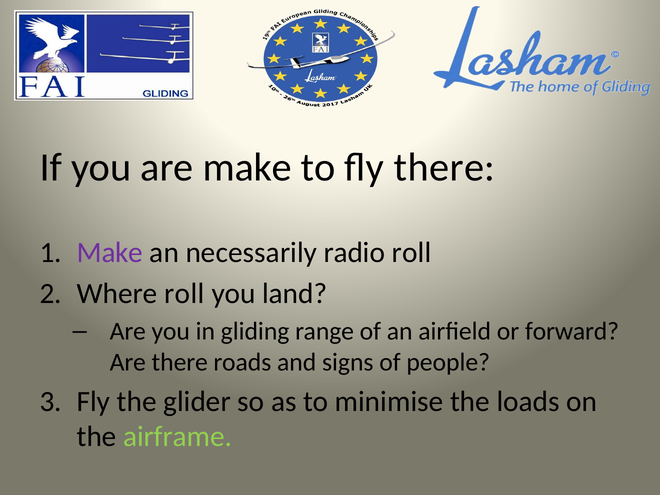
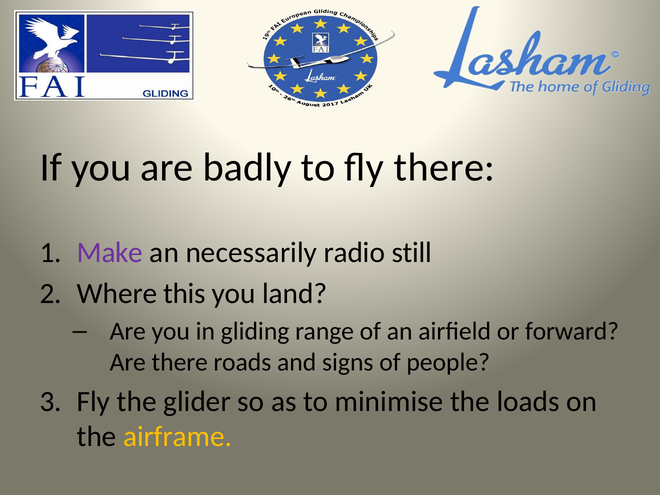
are make: make -> badly (247, 167)
radio roll: roll -> still (412, 253)
Where roll: roll -> this (185, 294)
airframe colour: light green -> yellow (178, 437)
